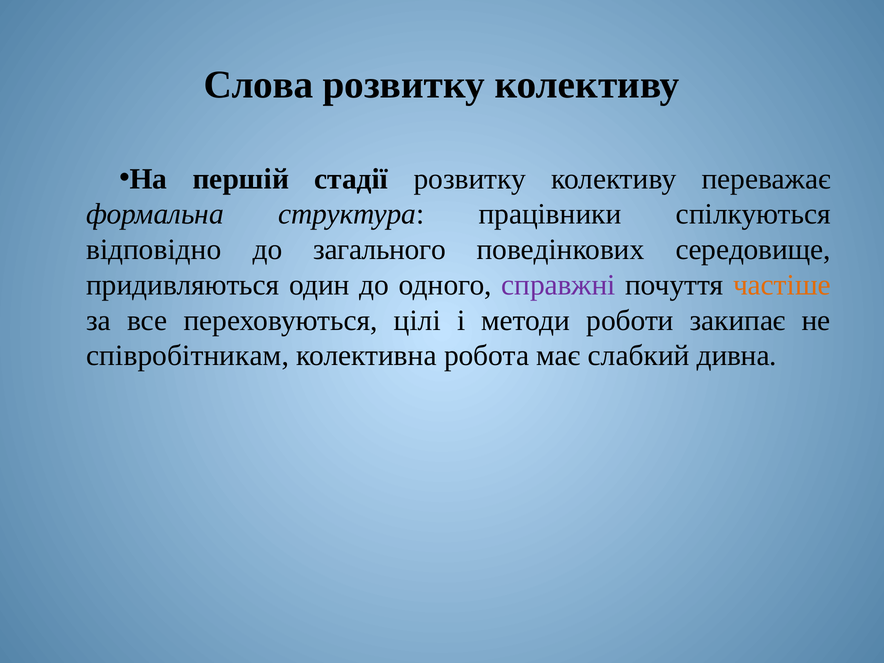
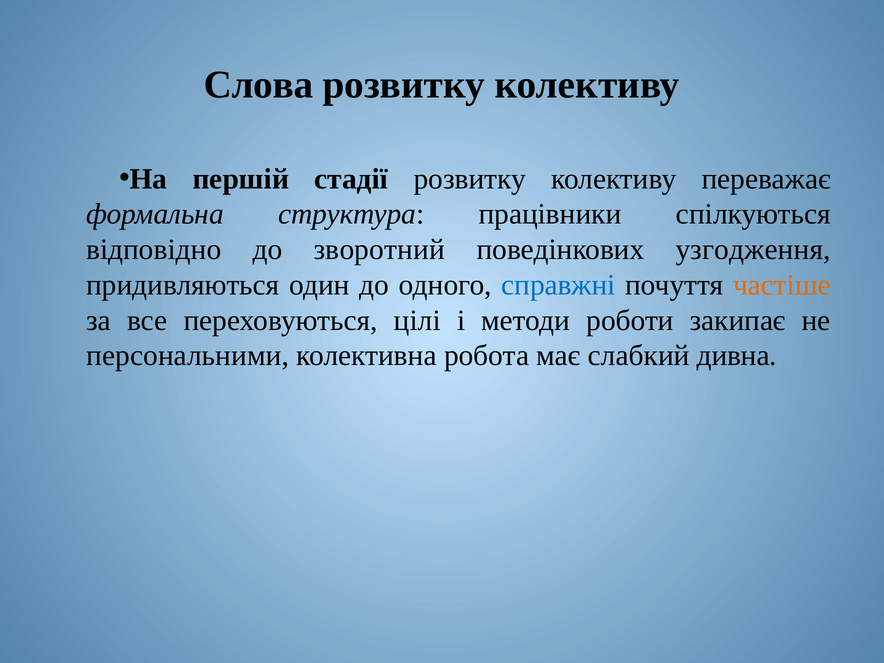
загального: загального -> зворотний (379, 250)
середовище: середовище -> узгодження (753, 250)
справжні colour: purple -> blue (558, 285)
співробітникам: співробітникам -> персональними (188, 356)
